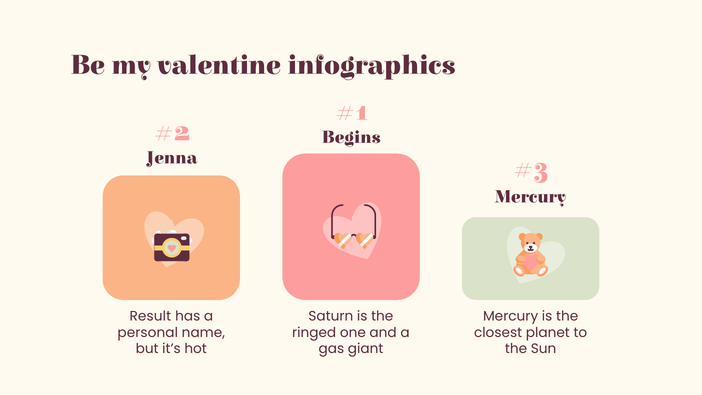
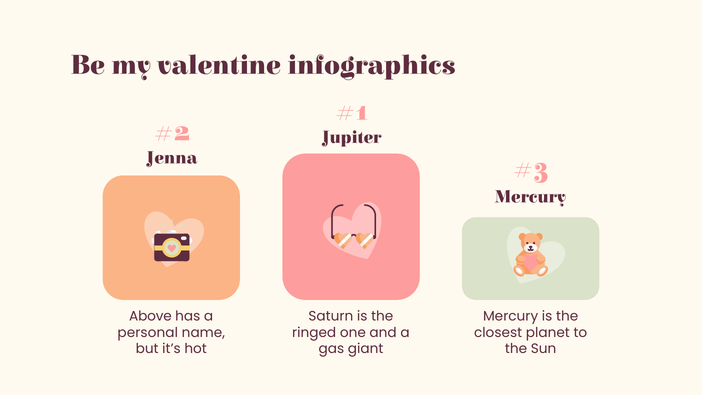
Begins: Begins -> Jupiter (352, 137)
Result: Result -> Above (150, 316)
